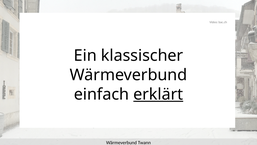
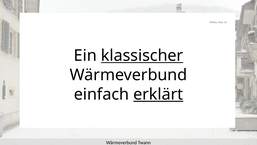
klassischer underline: none -> present (142, 56)
